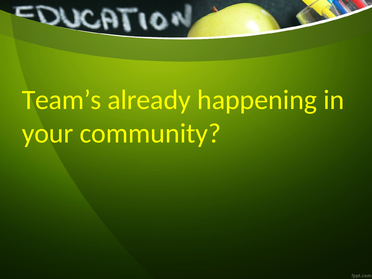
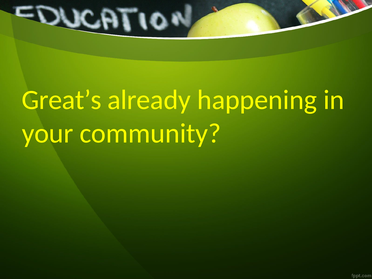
Team’s: Team’s -> Great’s (62, 100)
